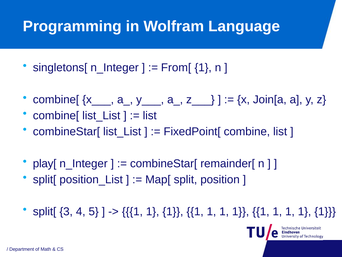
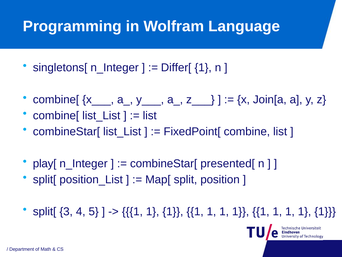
From[: From[ -> Differ[ (176, 67)
remainder[: remainder[ -> presented[ (228, 163)
